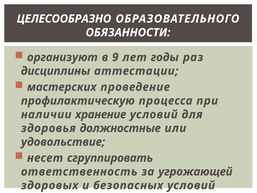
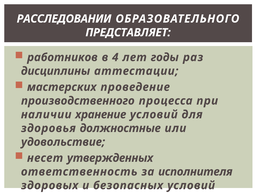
ЦЕЛЕСООБРАЗНО: ЦЕЛЕСООБРАЗНО -> РАССЛЕДОВАНИИ (64, 19)
ОБЯЗАННОСТИ: ОБЯЗАННОСТИ -> ПРЕДСТАВЛЯЕТ (128, 32)
организуют: организуют -> работников (62, 57)
9: 9 -> 4 (115, 57)
профилактическую: профилактическую -> производственного (78, 101)
сгруппировать: сгруппировать -> утвержденных (110, 158)
угрожающей: угрожающей -> исполнителя (195, 172)
